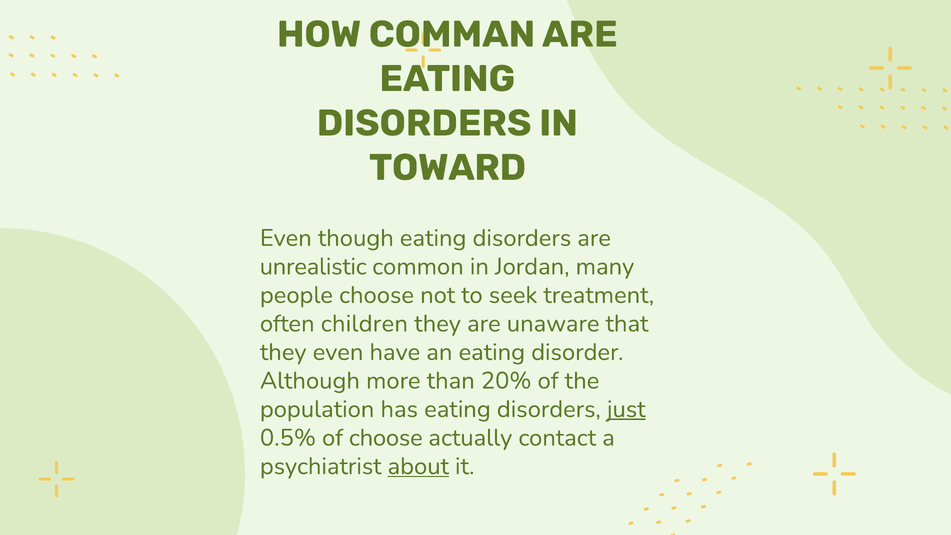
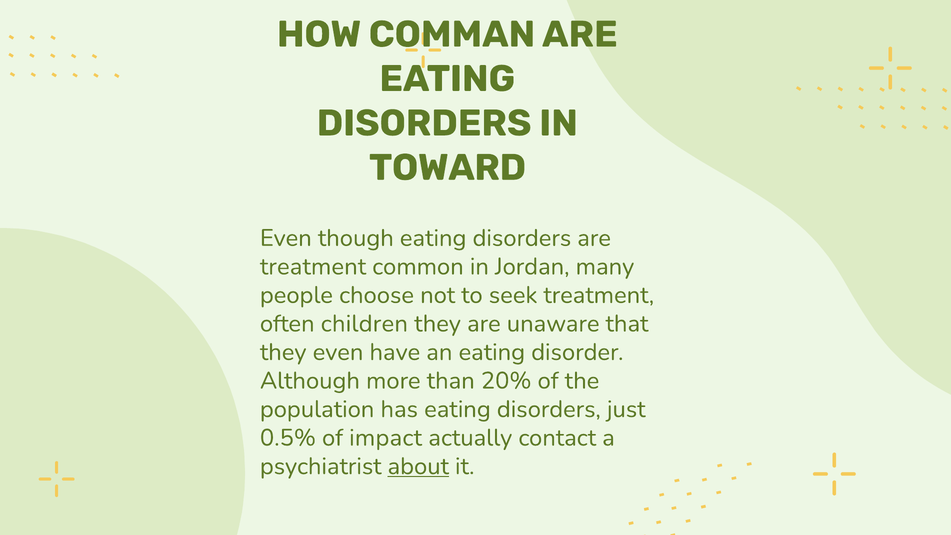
unrealistic: unrealistic -> treatment (313, 267)
just underline: present -> none (626, 409)
of choose: choose -> impact (386, 438)
